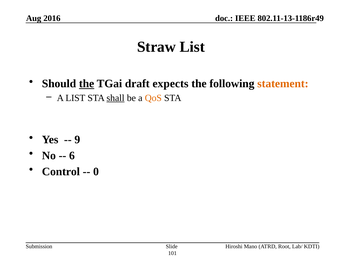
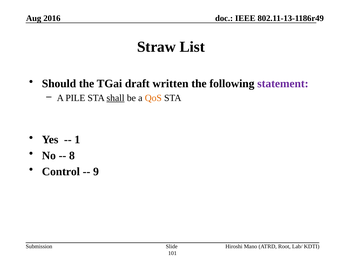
the underline: present -> none (87, 83)
expects: expects -> written (171, 83)
statement colour: orange -> purple (283, 83)
A LIST: LIST -> PILE (75, 98)
9: 9 -> 1 (77, 139)
6: 6 -> 8 (72, 155)
0: 0 -> 9 (96, 171)
